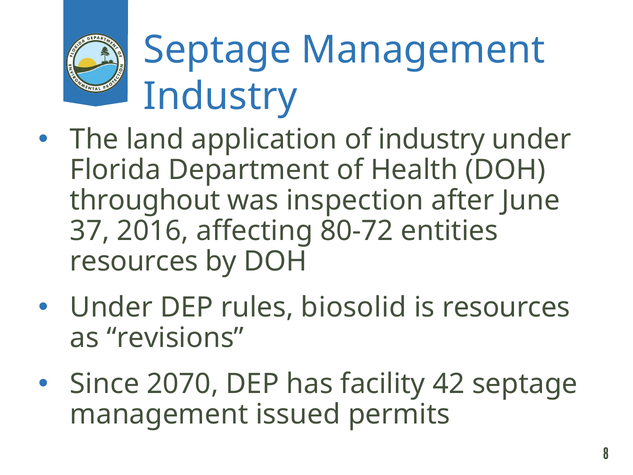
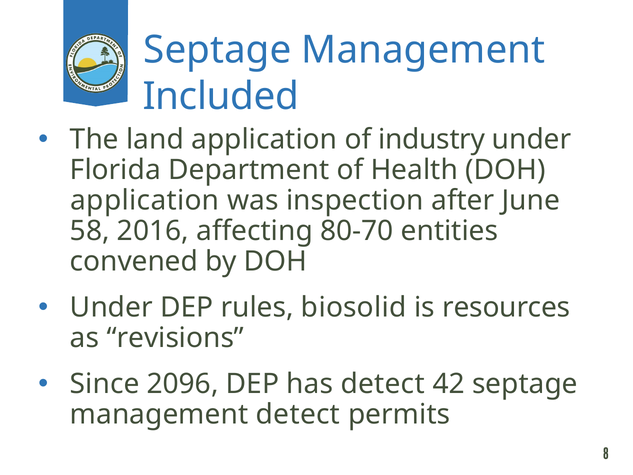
Industry: Industry -> Included (221, 97)
throughout: throughout -> application (145, 200)
37: 37 -> 58 (90, 231)
80-72: 80-72 -> 80-70 (357, 231)
resources: resources -> convened (134, 261)
2070: 2070 -> 2096 (183, 384)
has facility: facility -> detect (383, 384)
management issued: issued -> detect (298, 414)
